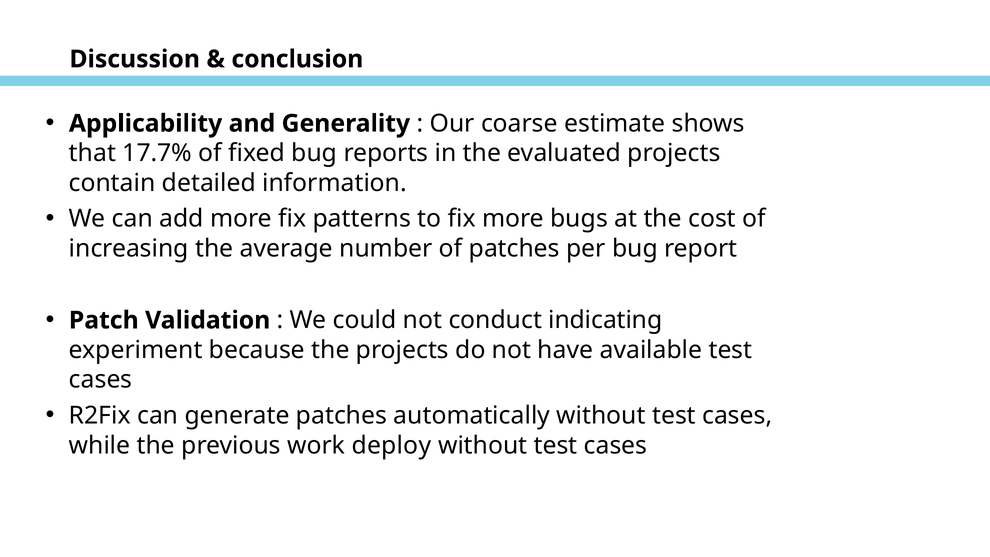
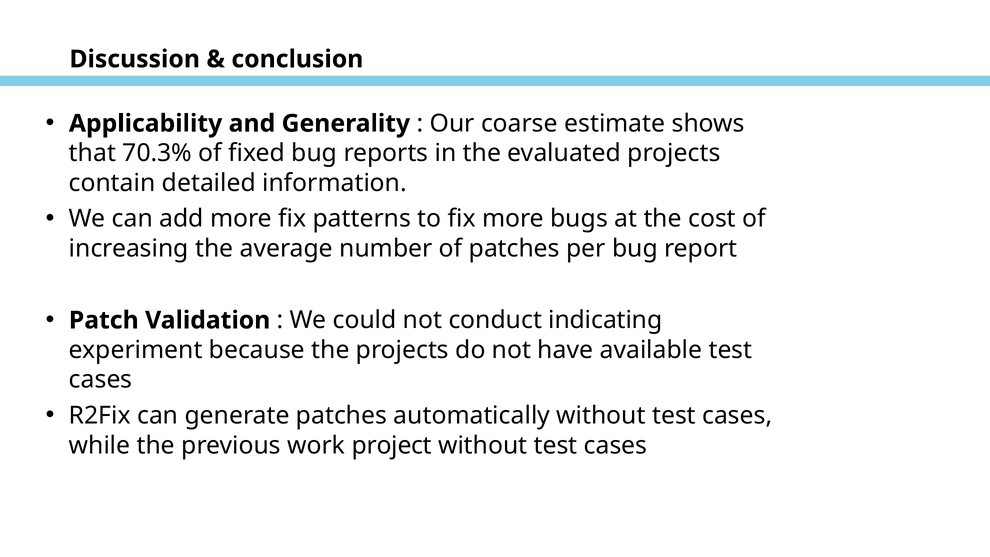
17.7%: 17.7% -> 70.3% (157, 153)
deploy: deploy -> project (392, 445)
